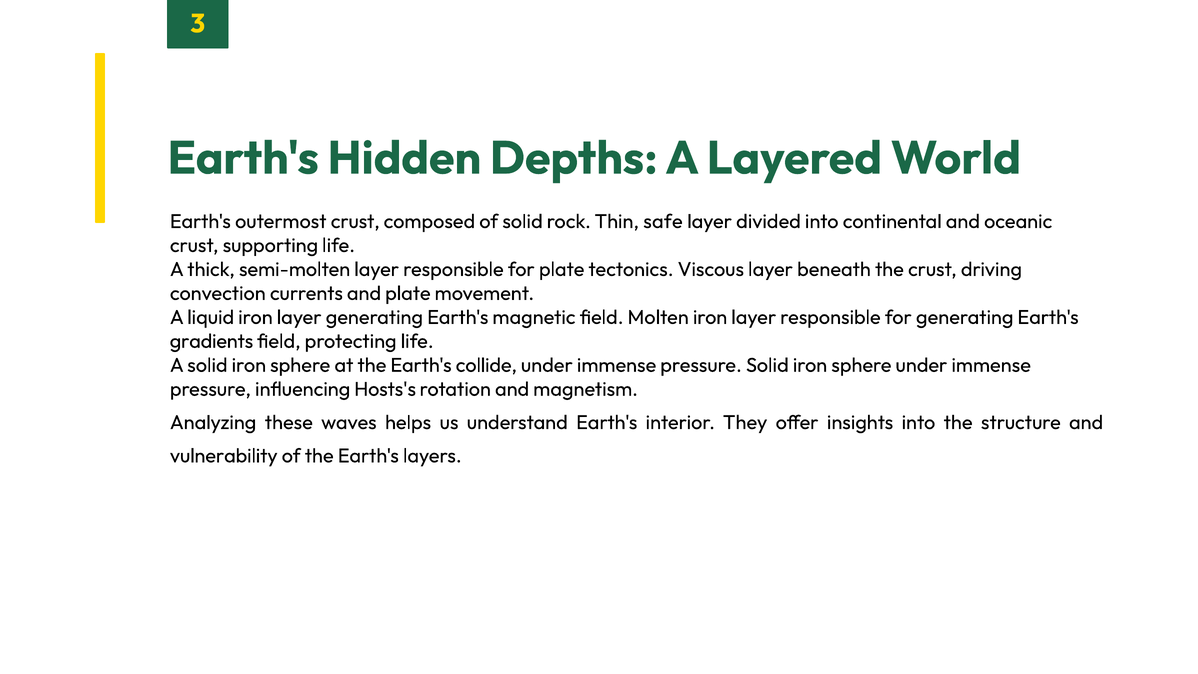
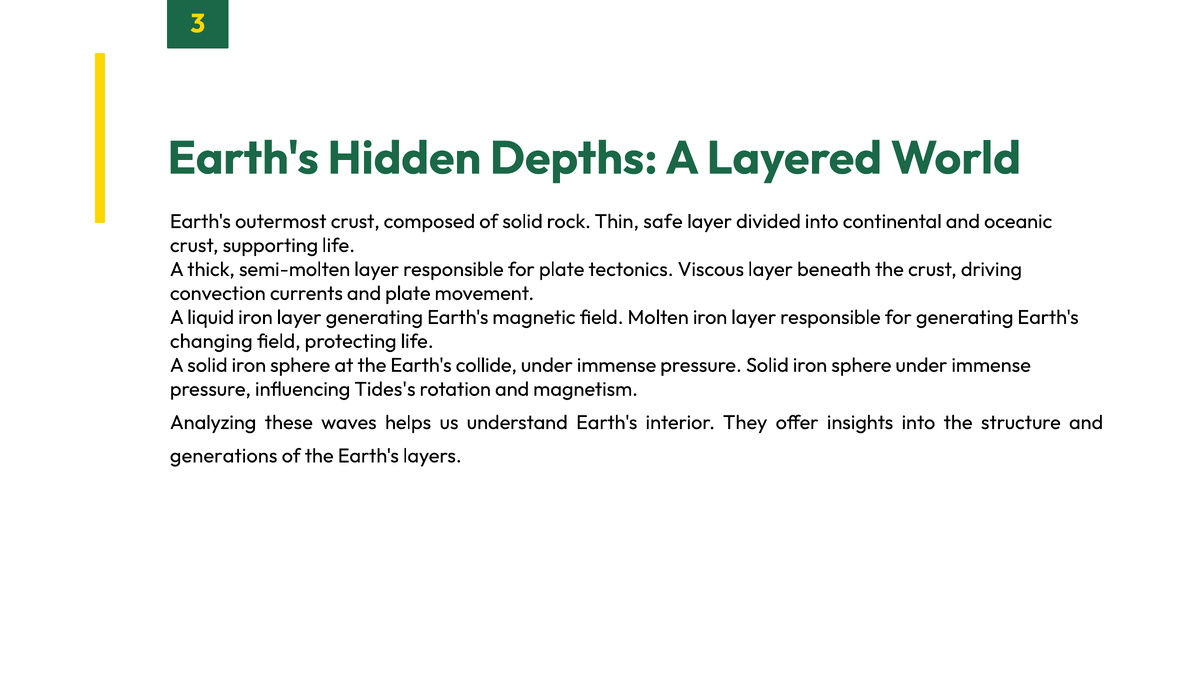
gradients: gradients -> changing (211, 341)
Hosts's: Hosts's -> Tides's (385, 389)
vulnerability: vulnerability -> generations (224, 456)
